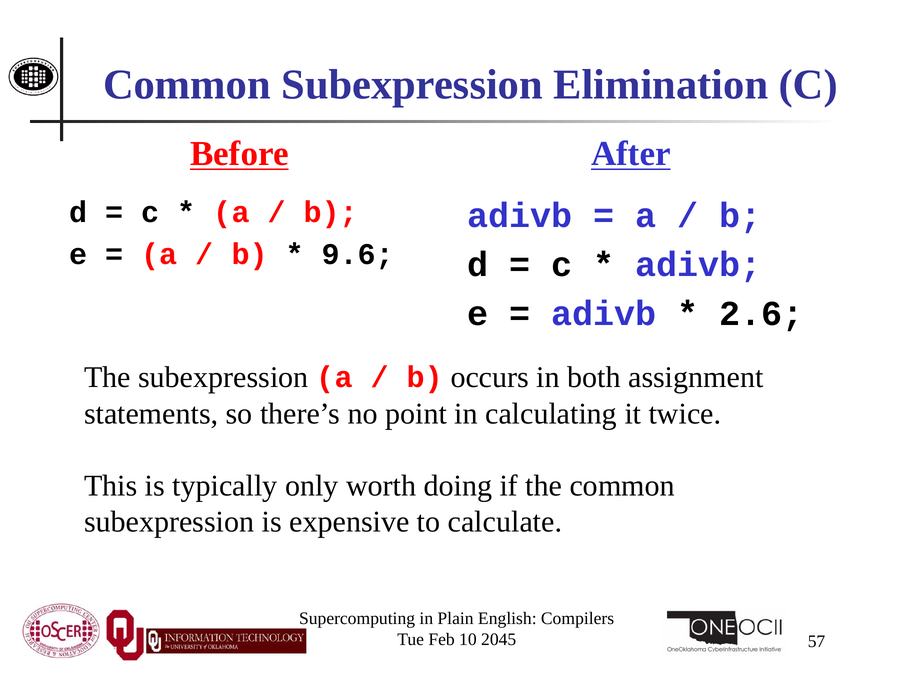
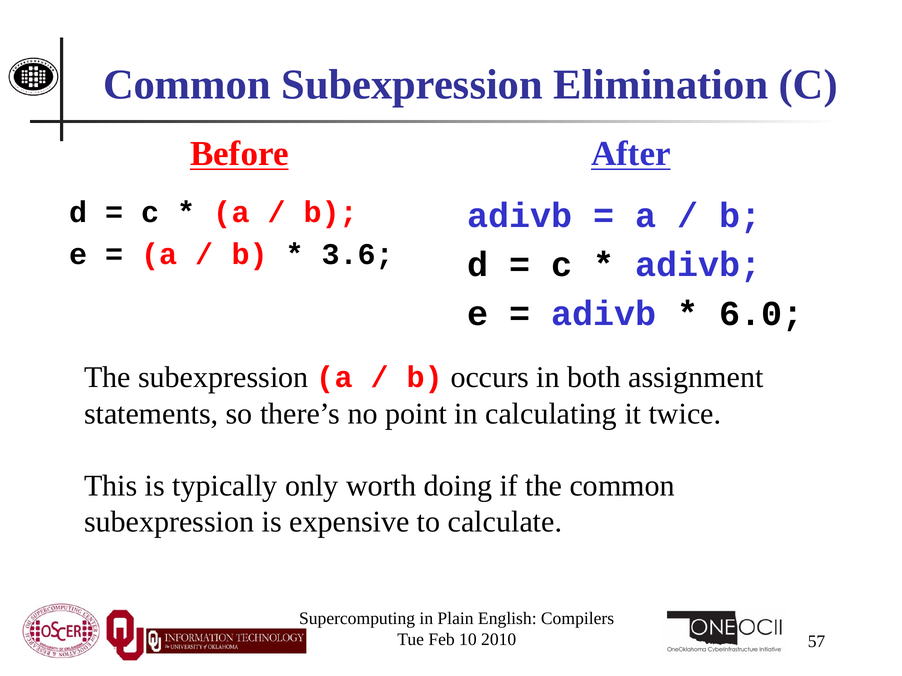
9.6: 9.6 -> 3.6 (358, 255)
2.6: 2.6 -> 6.0 (761, 314)
2045: 2045 -> 2010 (499, 640)
